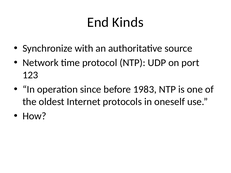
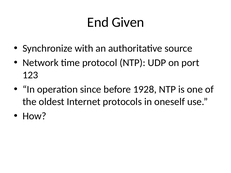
Kinds: Kinds -> Given (128, 22)
1983: 1983 -> 1928 (145, 90)
